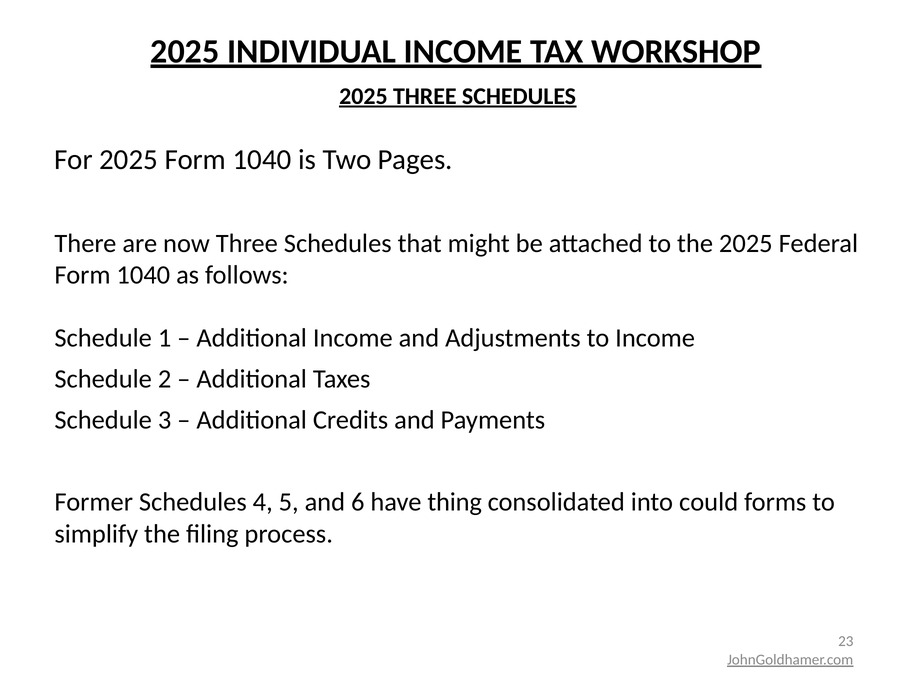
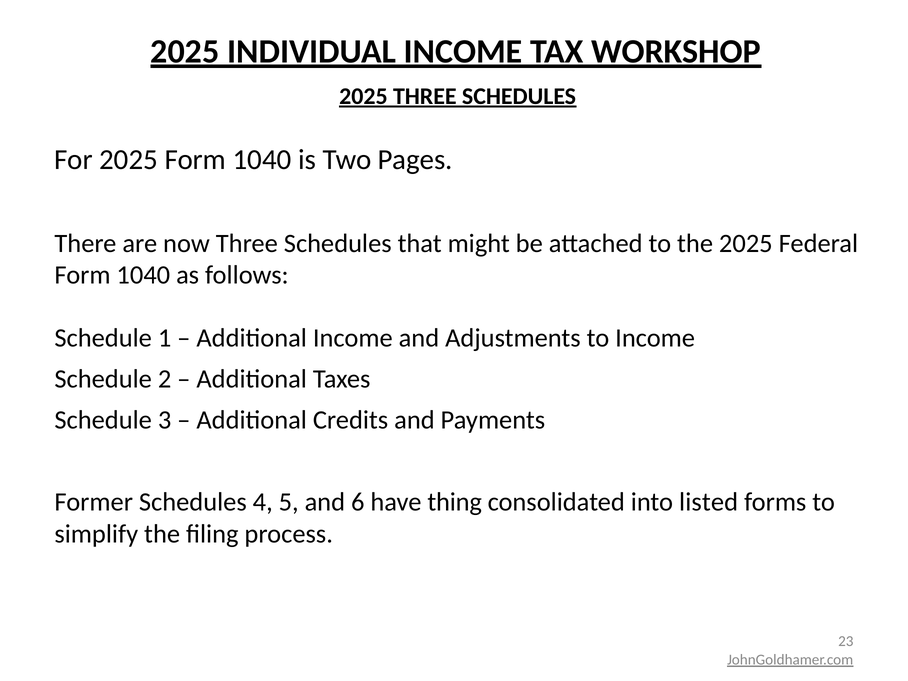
could: could -> listed (709, 502)
